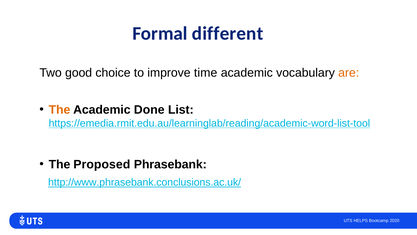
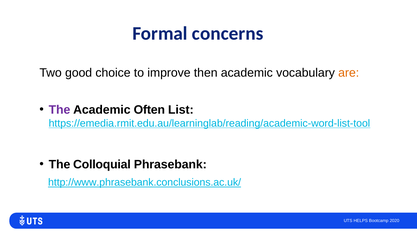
different: different -> concerns (228, 33)
time: time -> then (206, 73)
The colour: orange -> purple (59, 110)
Done: Done -> Often (149, 110)
Proposed: Proposed -> Colloquial (102, 164)
